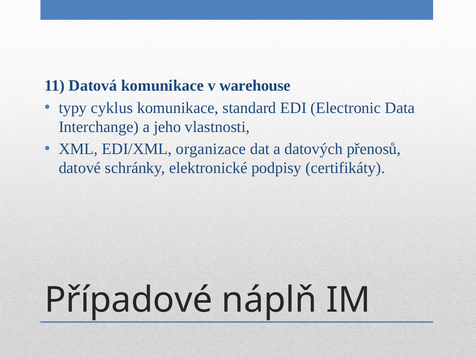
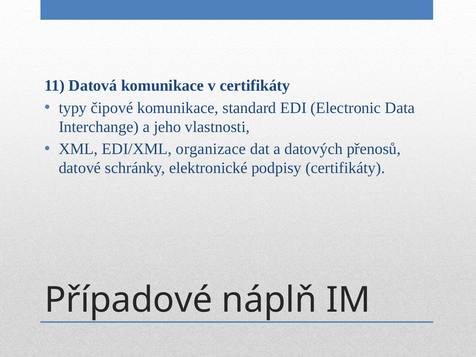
v warehouse: warehouse -> certifikáty (255, 86)
cyklus: cyklus -> čipové (112, 108)
